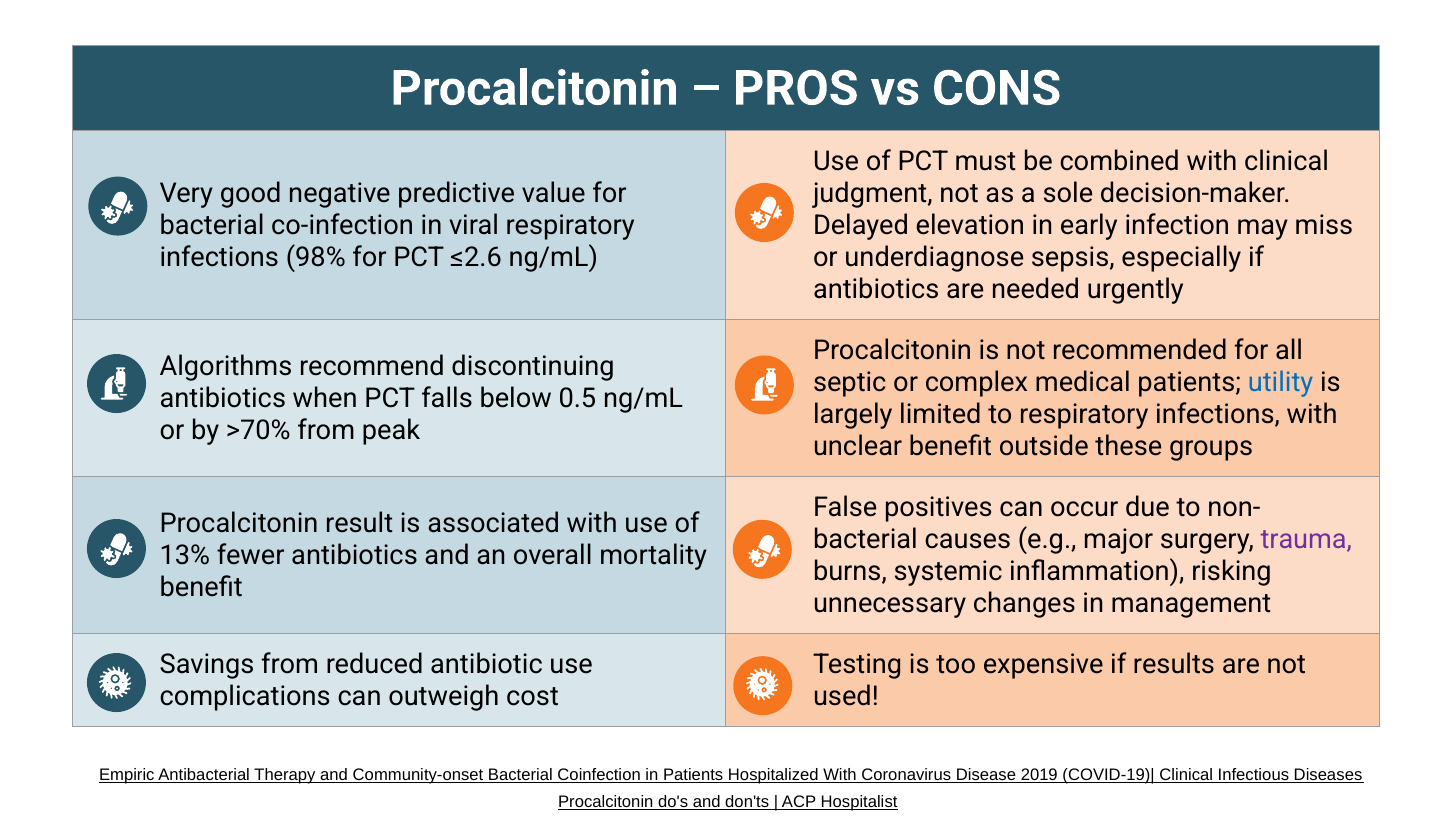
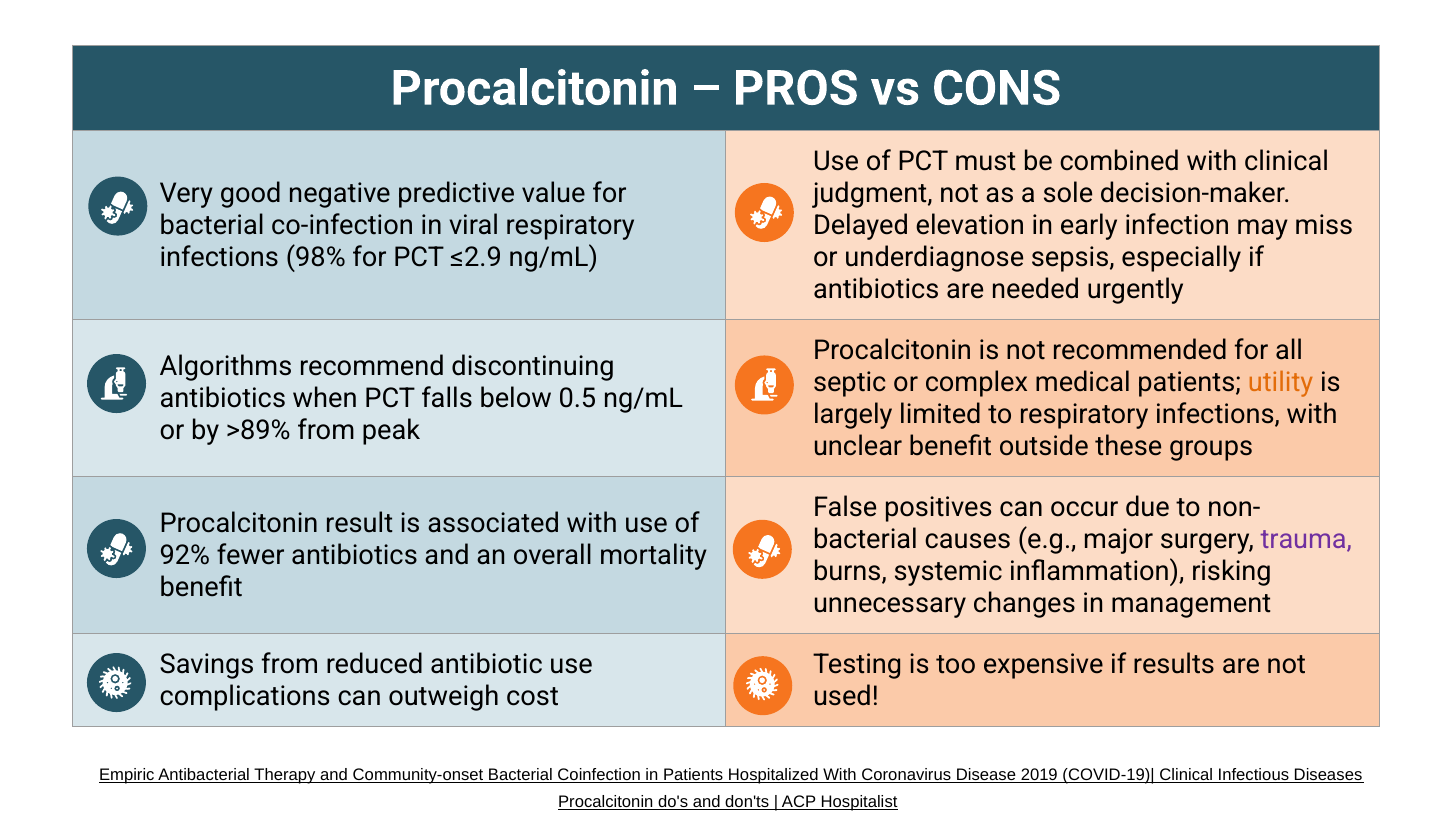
≤2.6: ≤2.6 -> ≤2.9 (476, 257)
utility colour: blue -> orange (1281, 382)
>70%: >70% -> >89% (258, 430)
13%: 13% -> 92% (185, 555)
